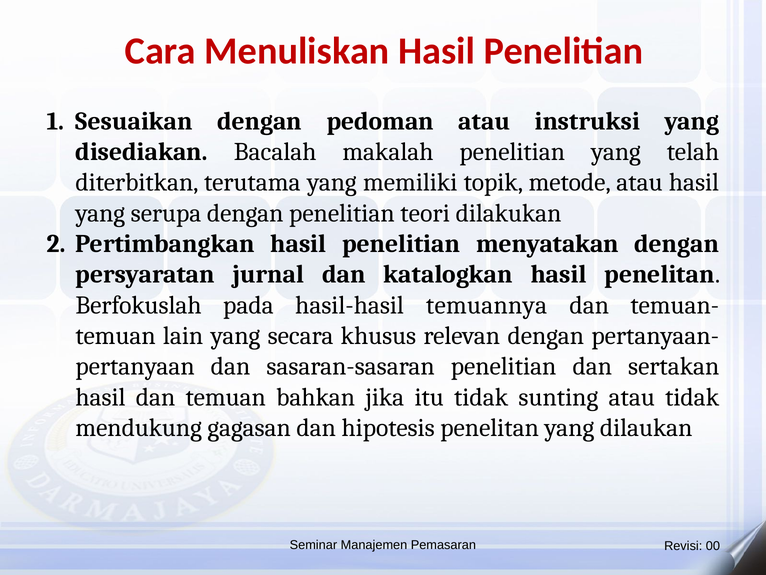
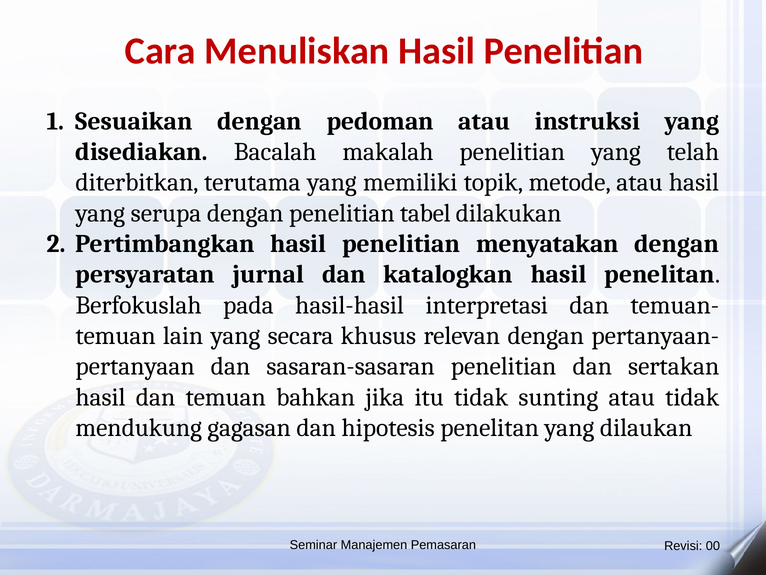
teori: teori -> tabel (425, 213)
temuannya: temuannya -> interpretasi (487, 305)
